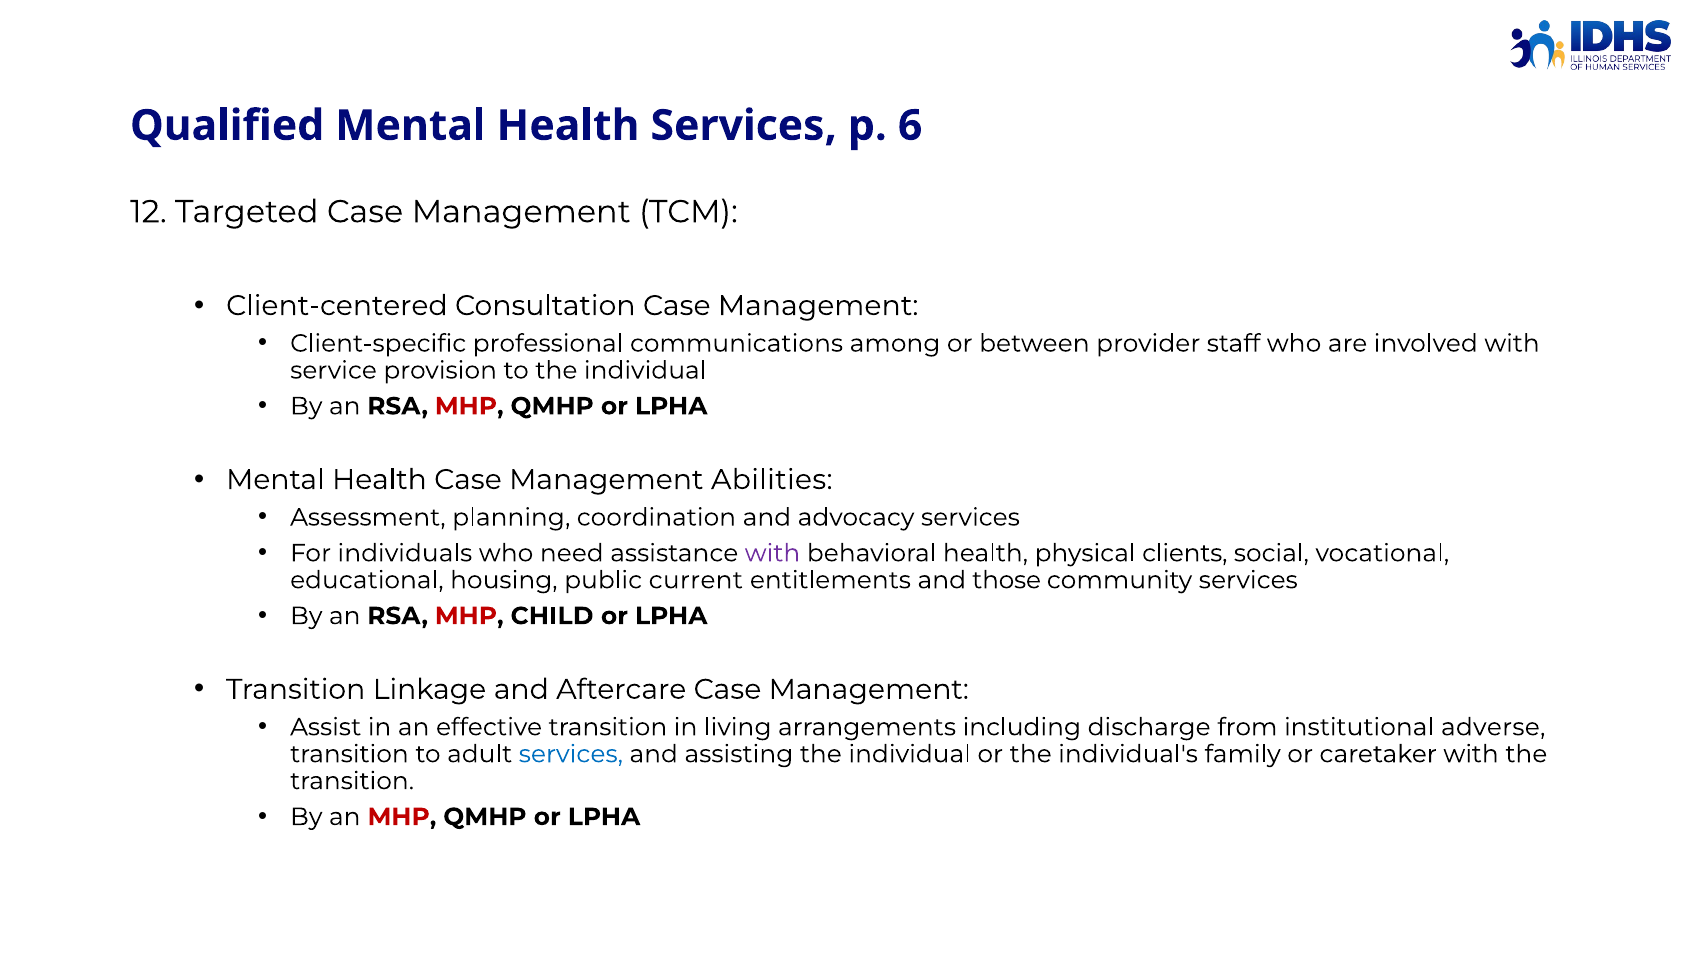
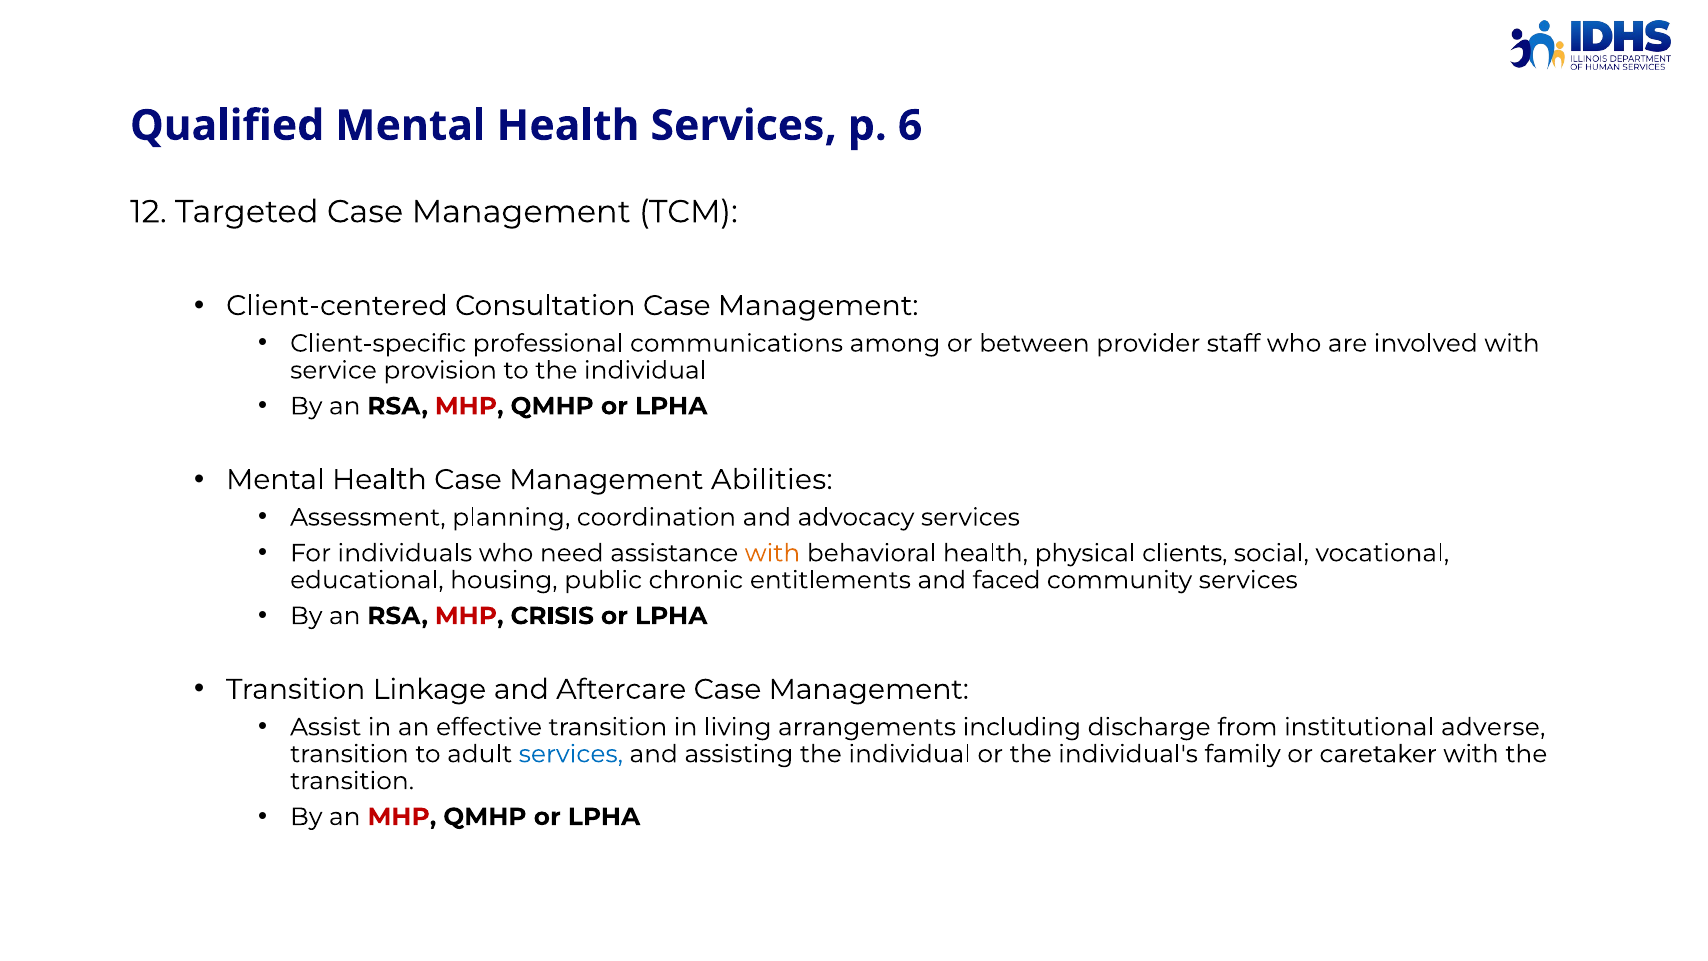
with colour: purple -> orange (772, 553)
current: current -> chronic (696, 580)
those: those -> faced (1007, 580)
CHILD: CHILD -> CRISIS (552, 616)
